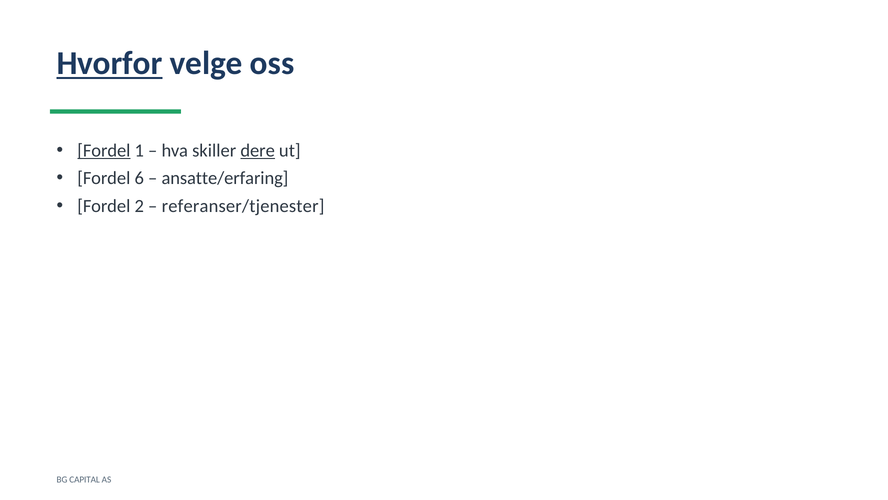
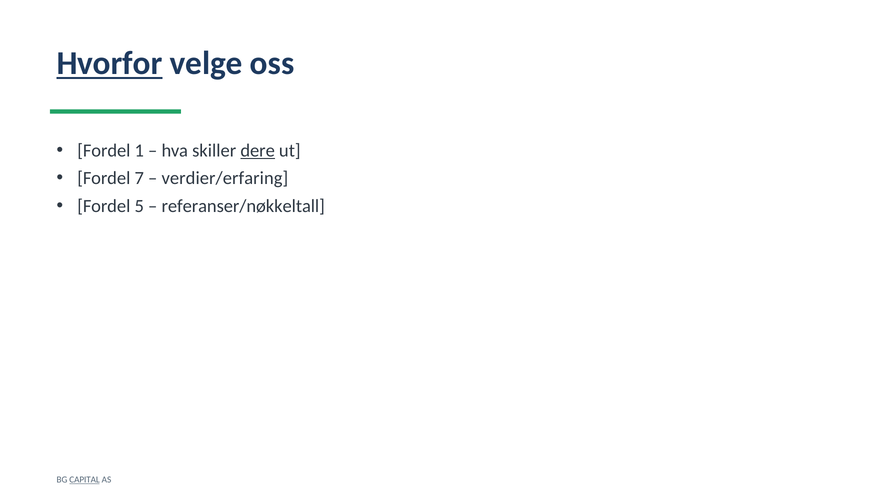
Fordel underline: present -> none (104, 150)
6: 6 -> 7 (139, 178)
ansatte/erfaring: ansatte/erfaring -> verdier/erfaring (225, 178)
2: 2 -> 5 (139, 206)
referanser/tjenester: referanser/tjenester -> referanser/nøkkeltall (243, 206)
CAPITAL underline: none -> present (85, 479)
